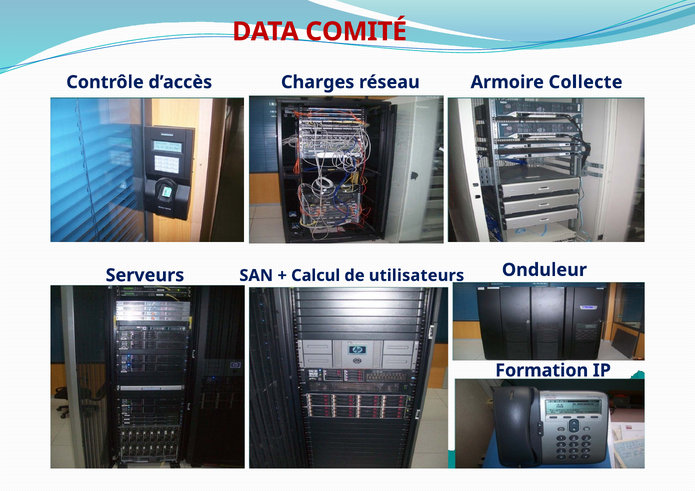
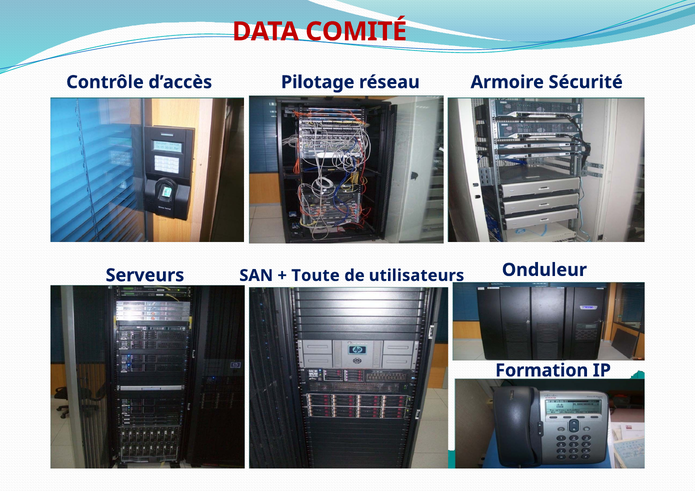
Charges: Charges -> Pilotage (318, 82)
Collecte: Collecte -> Sécurité (586, 82)
Calcul: Calcul -> Toute (316, 276)
